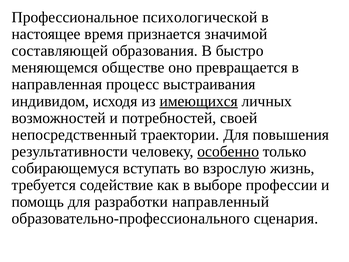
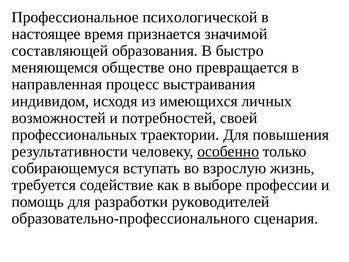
имеющихся underline: present -> none (199, 101)
непосредственный: непосредственный -> профессиональных (74, 135)
направленный: направленный -> руководителей (221, 202)
